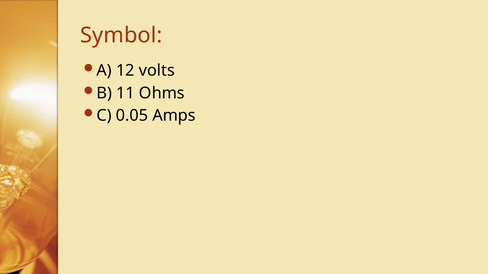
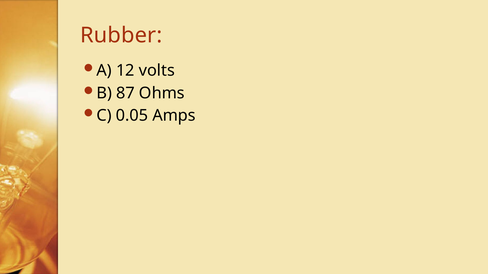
Symbol: Symbol -> Rubber (121, 35)
11: 11 -> 87 (125, 93)
